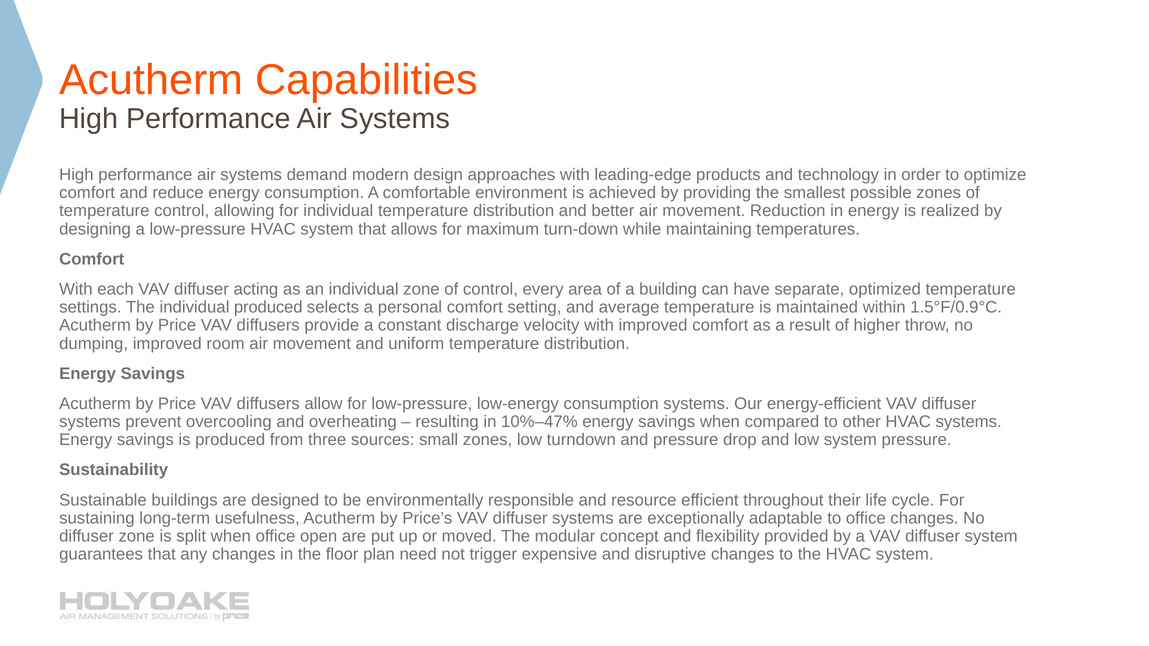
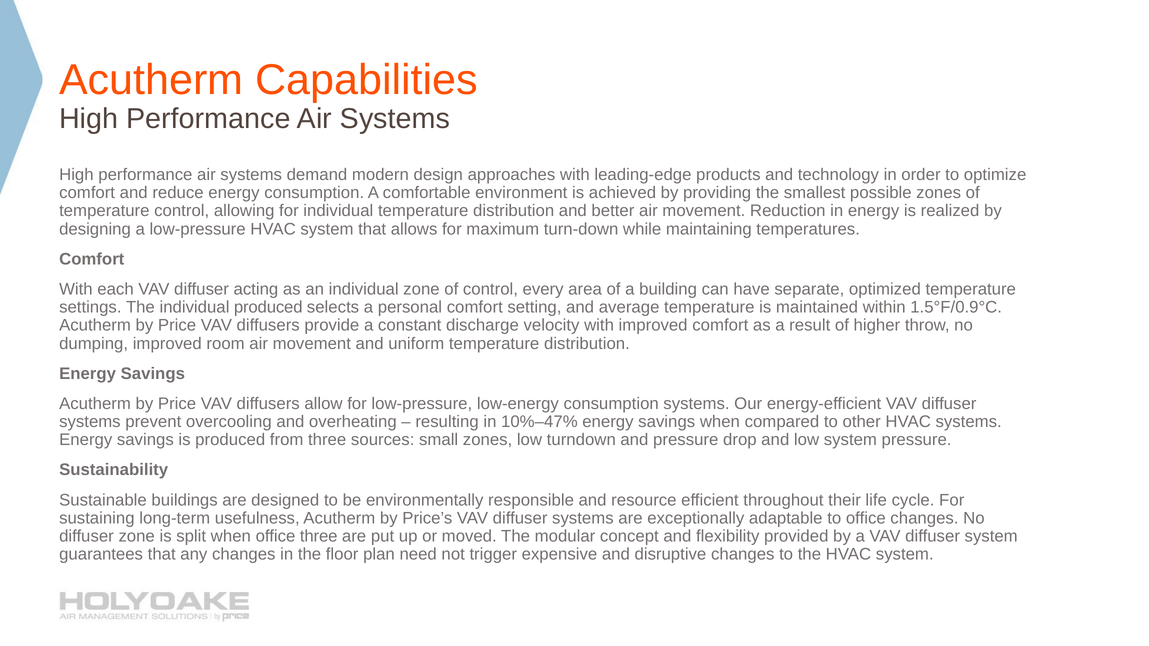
office open: open -> three (319, 536)
